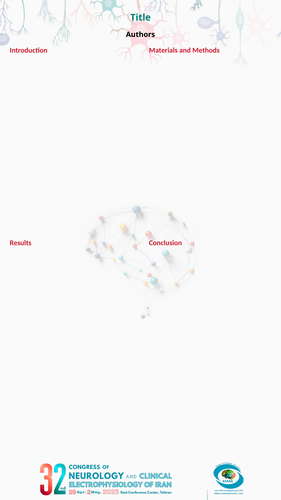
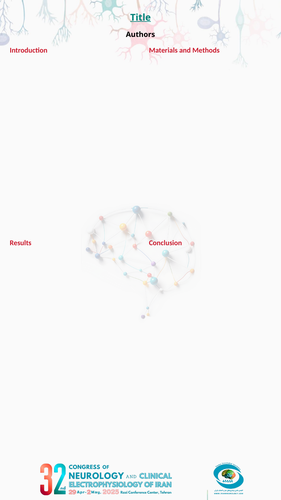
Title underline: none -> present (141, 17)
